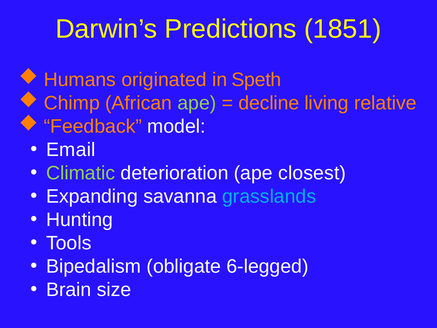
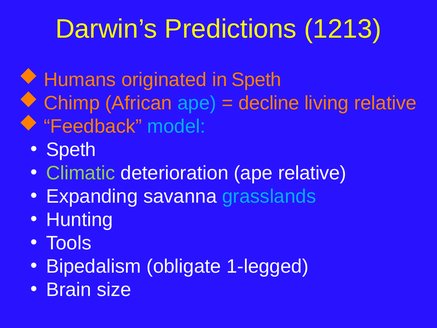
1851: 1851 -> 1213 (343, 29)
ape colour: light green -> light blue (197, 103)
model colour: white -> light blue (176, 126)
Email: Email -> Speth (71, 150)
ape closest: closest -> relative (312, 173)
6-legged: 6-legged -> 1-legged (267, 266)
